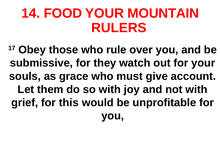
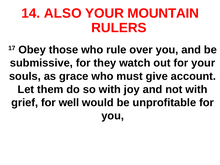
FOOD: FOOD -> ALSO (63, 13)
this: this -> well (69, 103)
